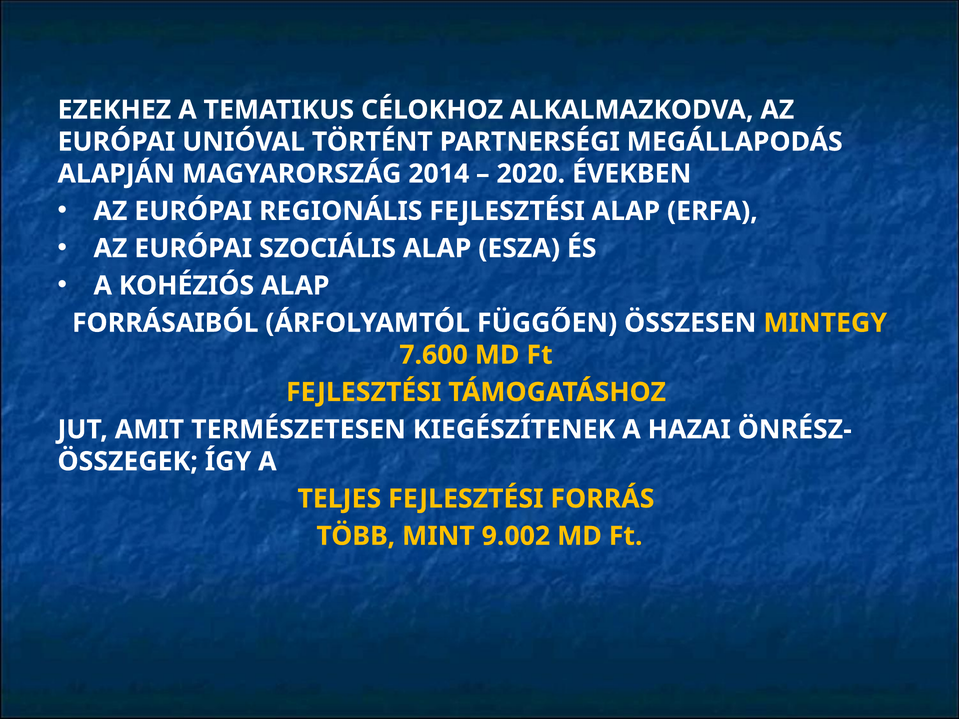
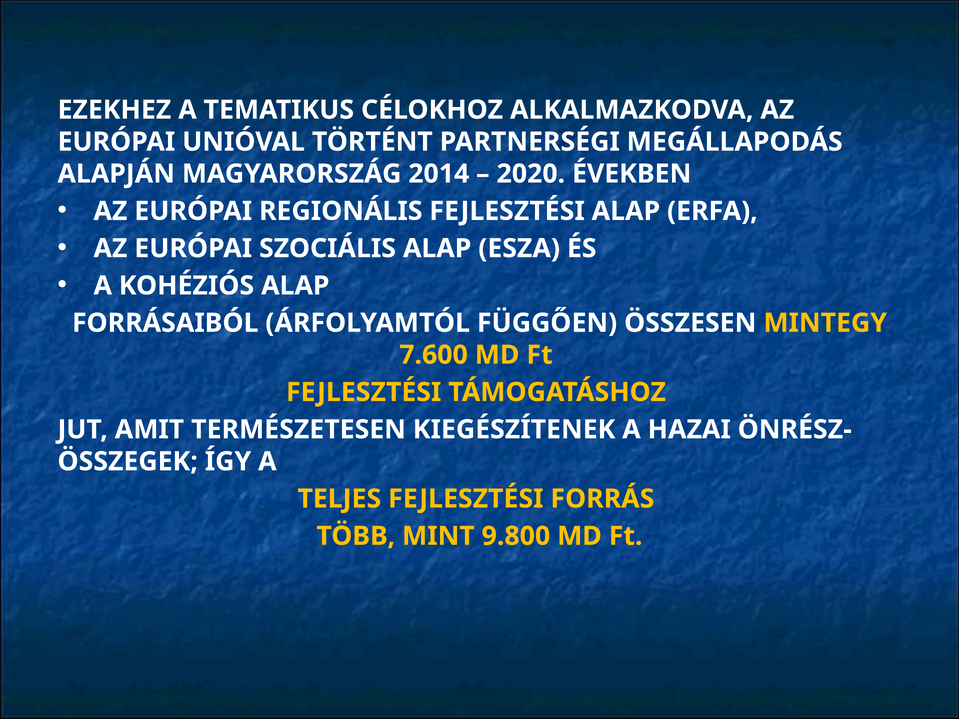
9.002: 9.002 -> 9.800 (516, 536)
